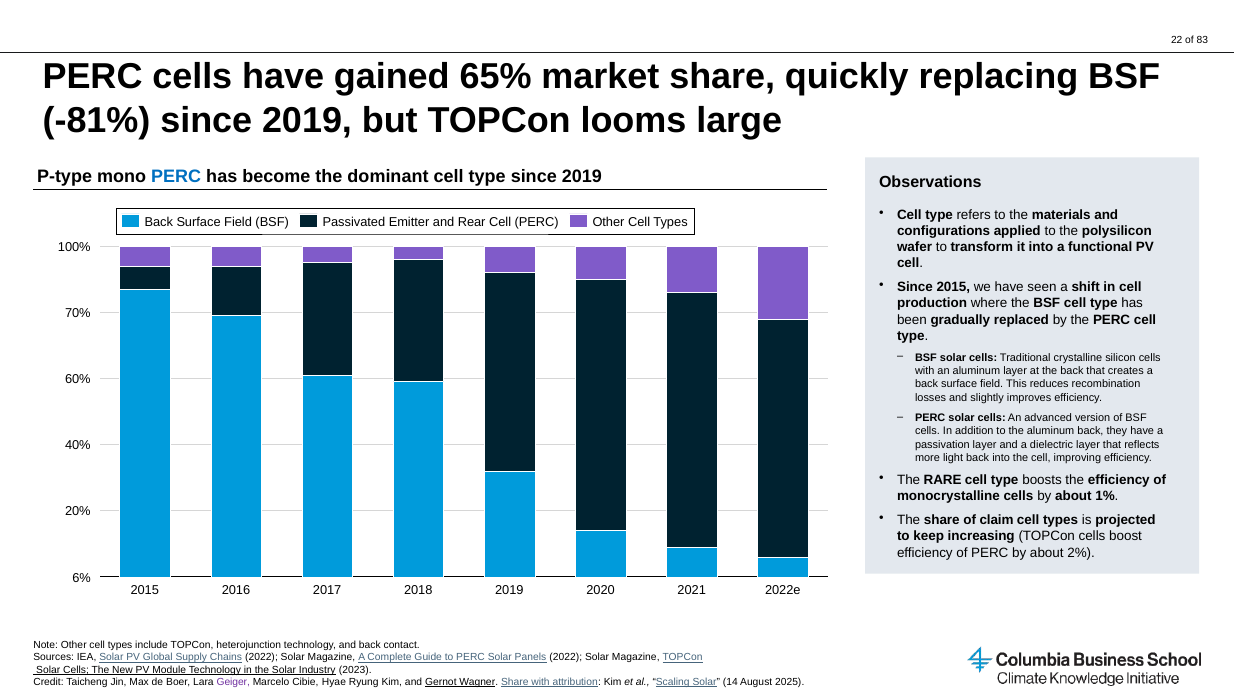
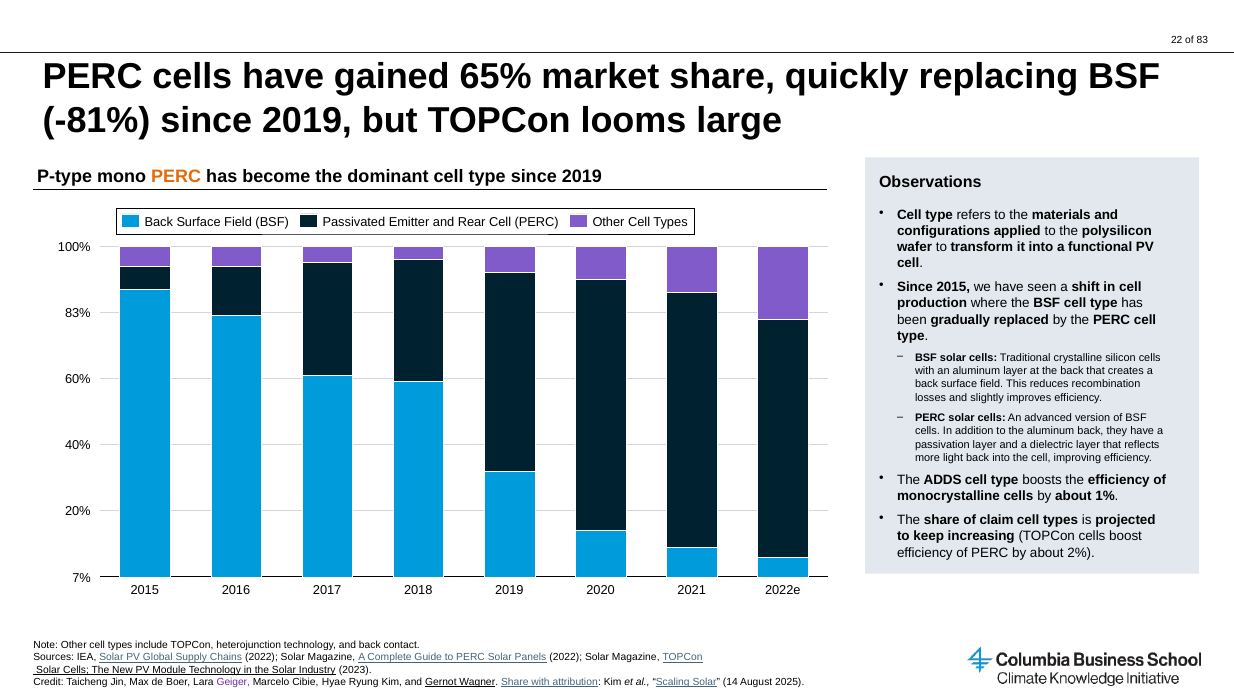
PERC colour: blue -> orange (176, 176)
70%: 70% -> 83% (78, 313)
RARE: RARE -> ADDS (943, 480)
6%: 6% -> 7% (82, 578)
